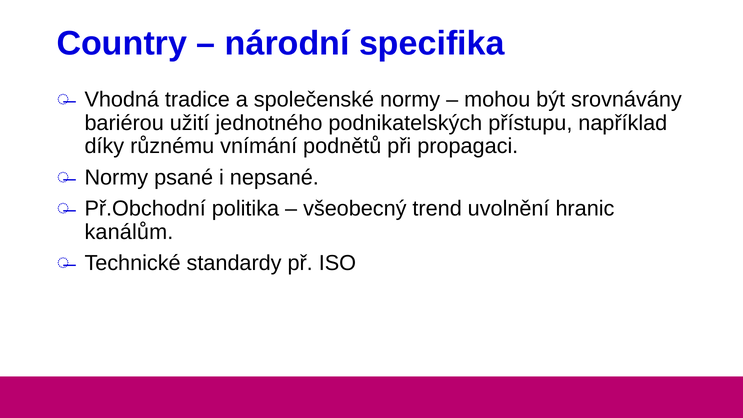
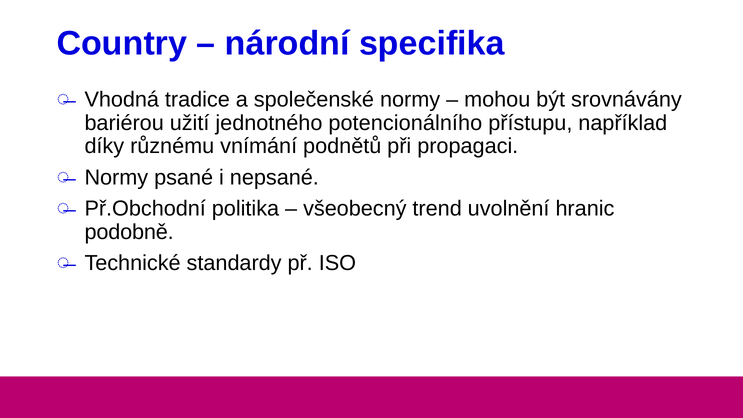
podnikatelských: podnikatelských -> potencionálního (405, 123)
kanálům: kanálům -> podobně (129, 232)
